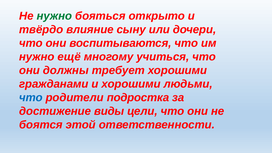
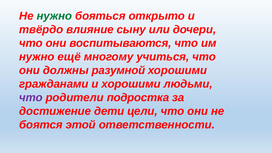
требует: требует -> разумной (118, 70)
что colour: blue -> purple (31, 98)
виды: виды -> дети (109, 111)
